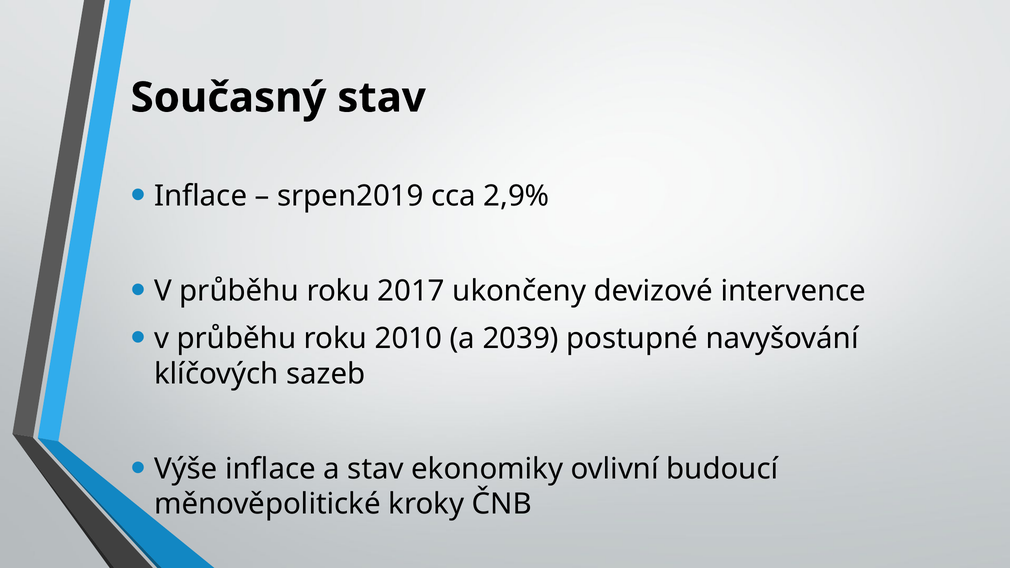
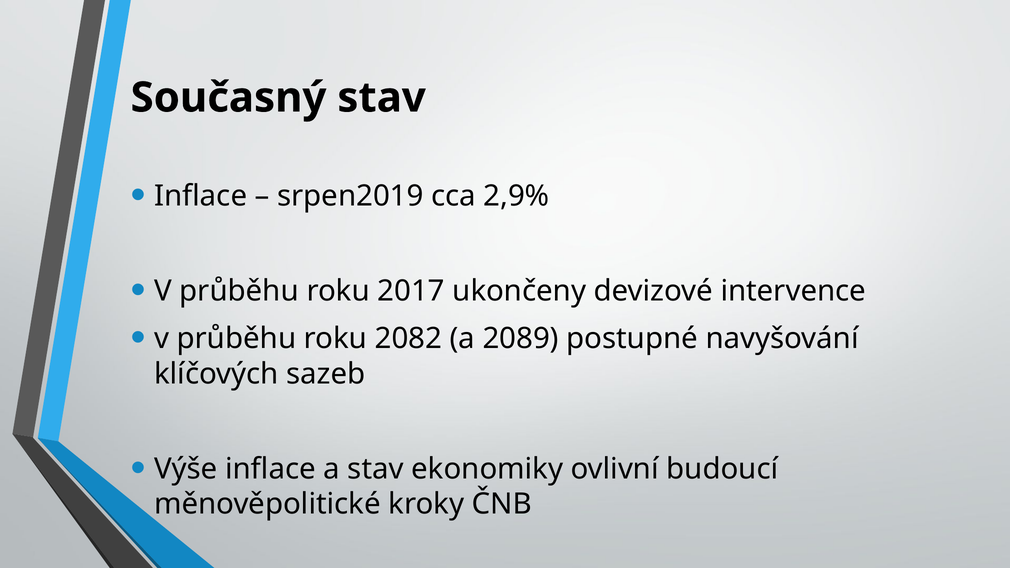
2010: 2010 -> 2082 (408, 339)
2039: 2039 -> 2089 (521, 339)
